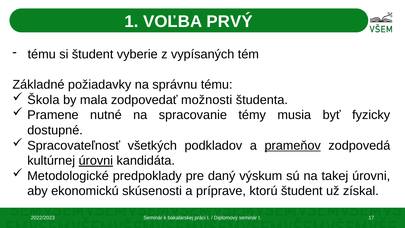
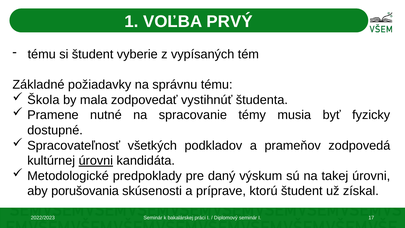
možnosti: možnosti -> vystihnúť (207, 100)
prameňov underline: present -> none (293, 145)
ekonomickú: ekonomickú -> porušovania (85, 191)
